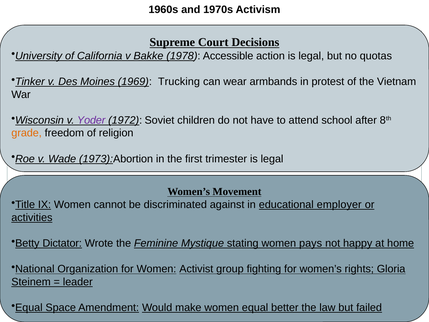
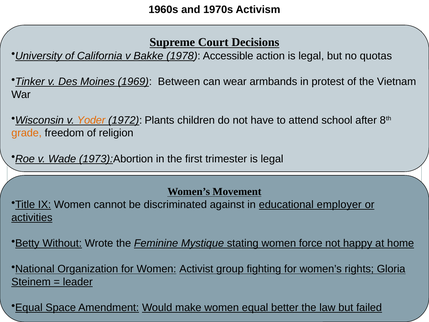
Trucking: Trucking -> Between (179, 82)
Yoder colour: purple -> orange (91, 120)
Soviet: Soviet -> Plants (159, 120)
Dictator: Dictator -> Without (62, 243)
pays: pays -> force (311, 243)
